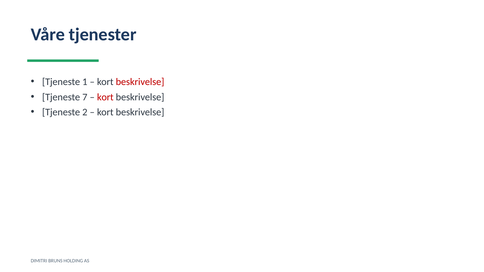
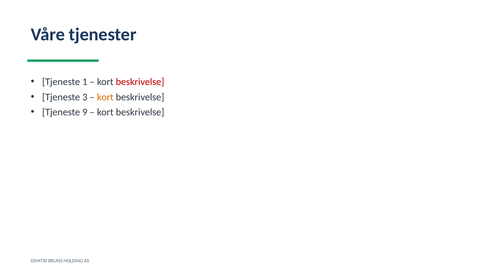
7: 7 -> 3 (85, 97)
kort colour: red -> orange (105, 97)
2: 2 -> 9 (85, 112)
